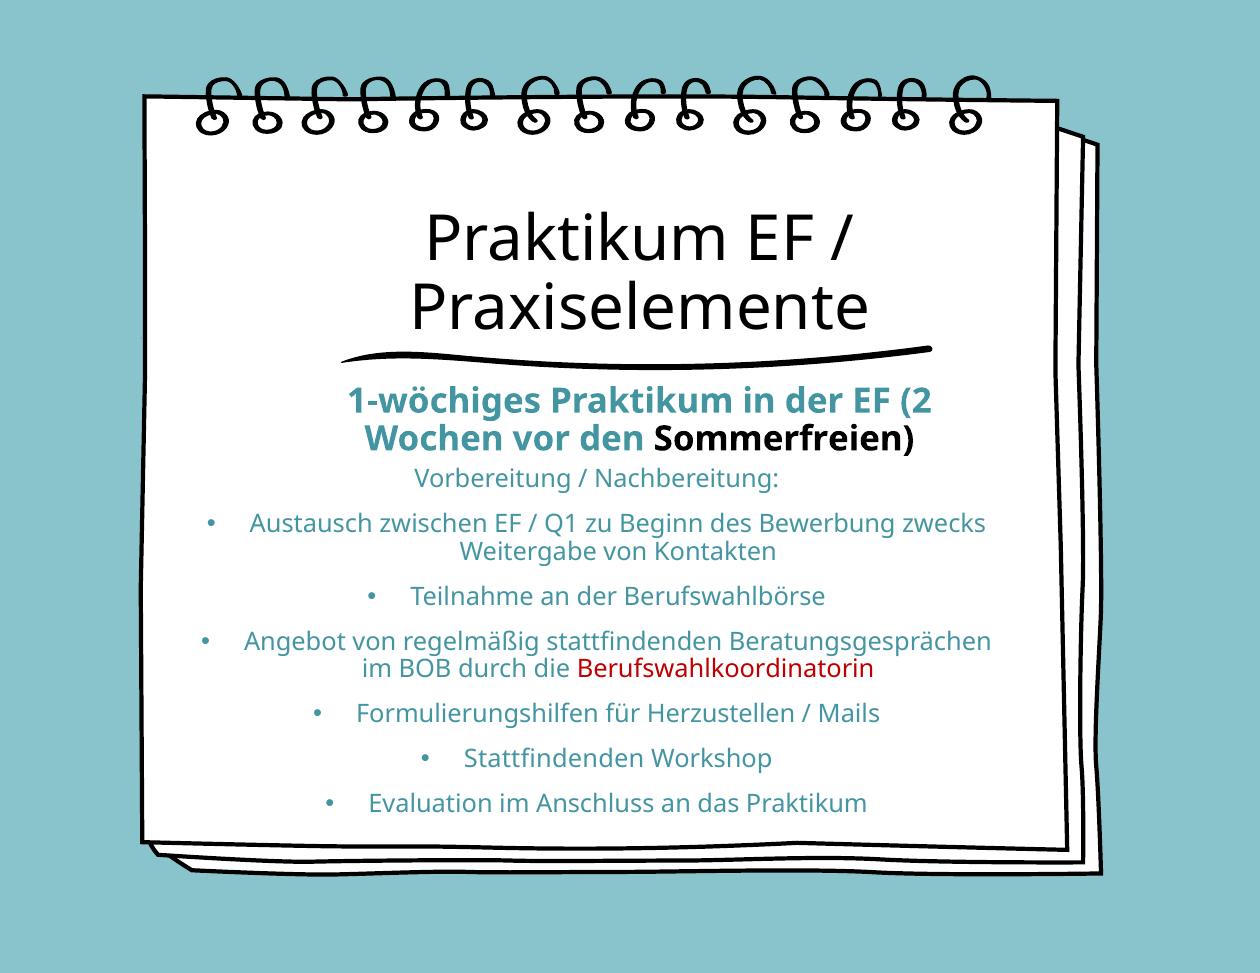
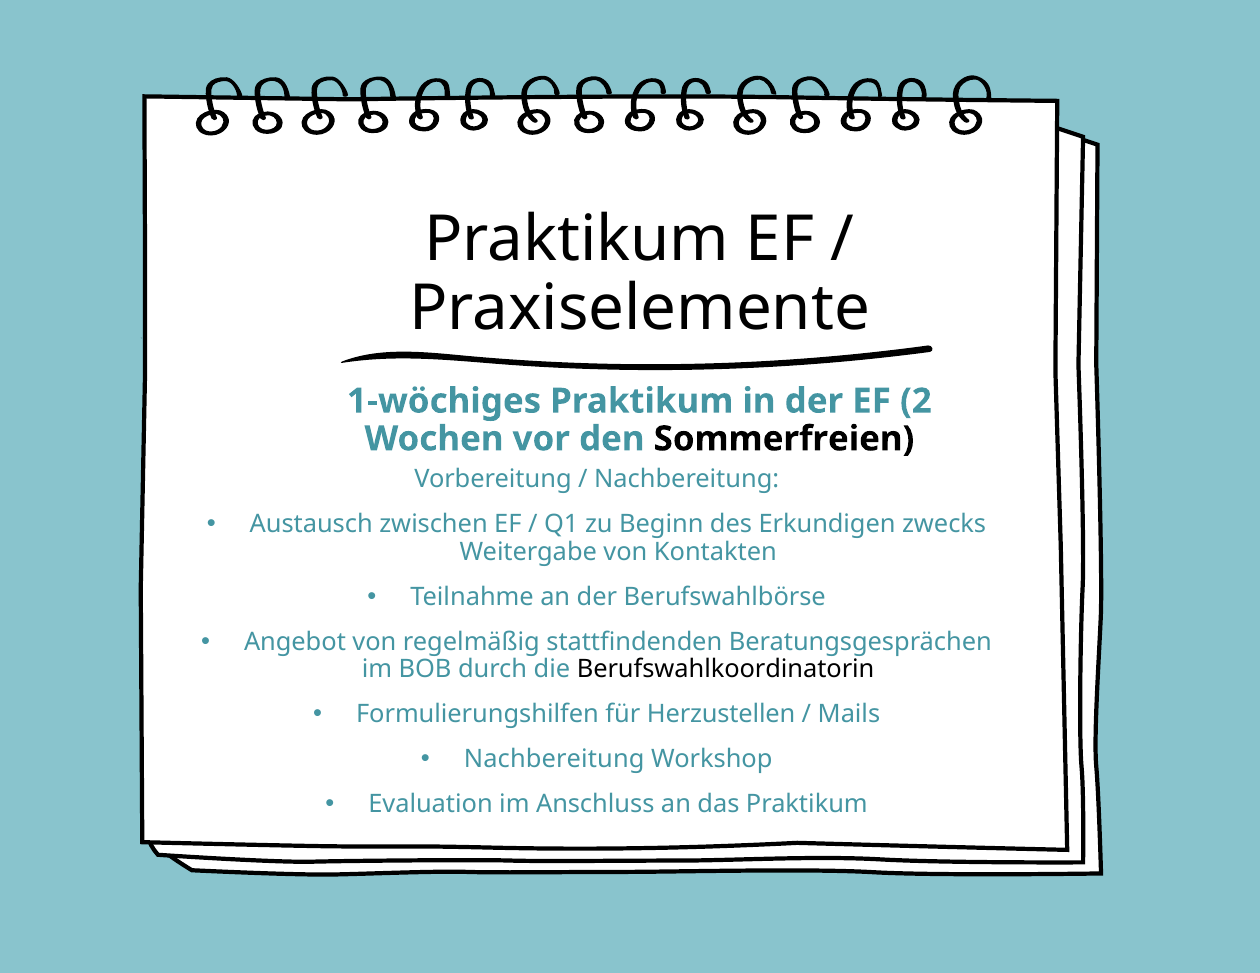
Bewerbung: Bewerbung -> Erkundigen (827, 525)
Berufswahlkoordinatorin colour: red -> black (726, 670)
Stattfindenden: Stattfindenden -> Nachbereitung (554, 760)
